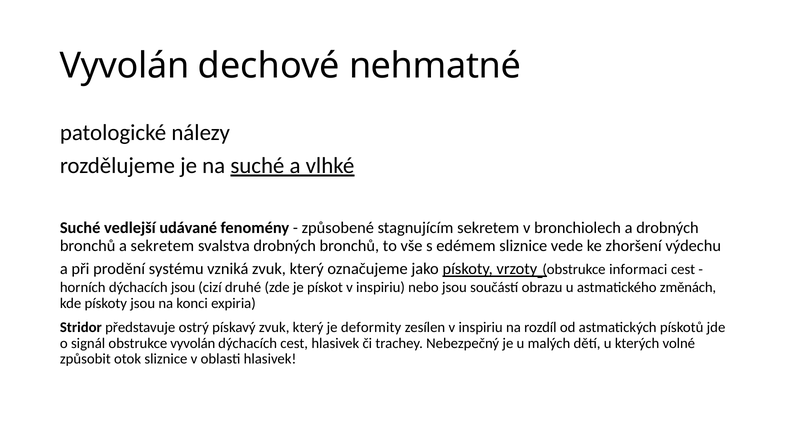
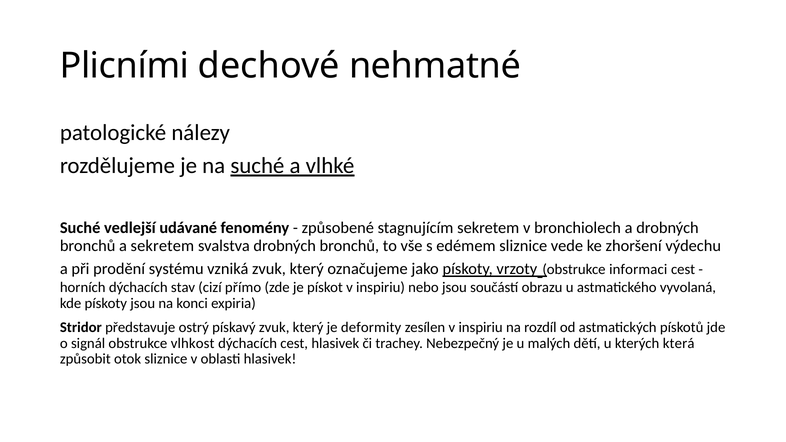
Vyvolán: Vyvolán -> Plicními (124, 66)
dýchacích jsou: jsou -> stav (183, 287)
druhé: druhé -> přímo (243, 287)
změnách: změnách -> vyvolaná (688, 287)
obstrukce vyvolán: vyvolán -> vlhkost (193, 343)
volné: volné -> která (679, 343)
